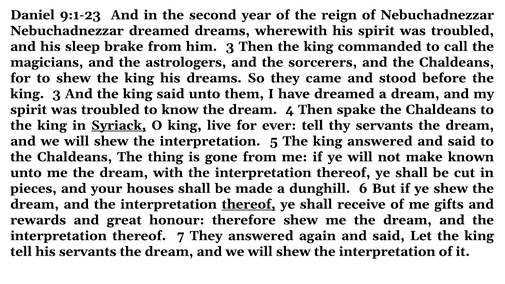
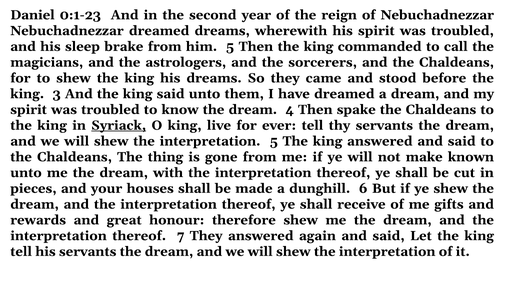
9:1-23: 9:1-23 -> 0:1-23 (80, 15)
him 3: 3 -> 5 (230, 47)
thereof underline: present -> none (249, 204)
